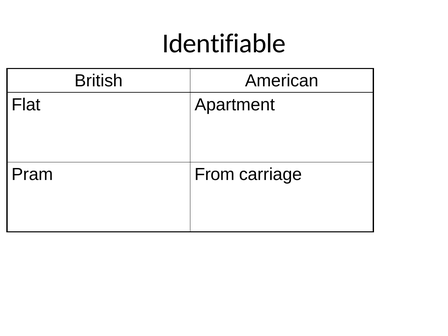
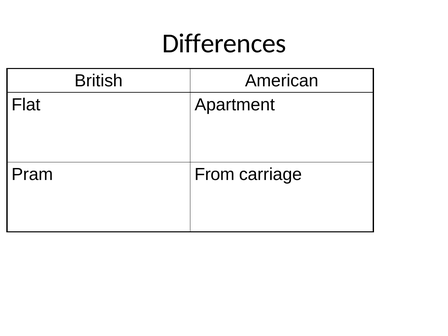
Identifiable: Identifiable -> Differences (224, 43)
